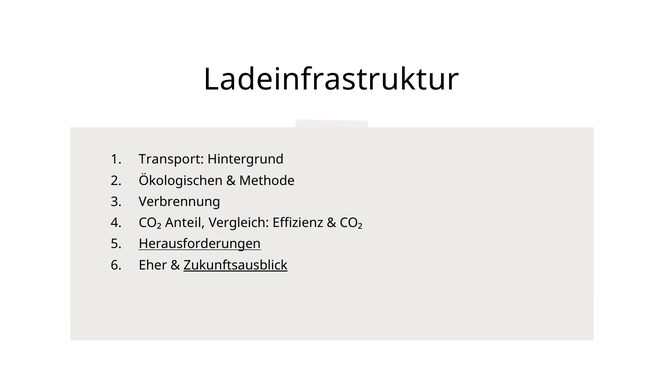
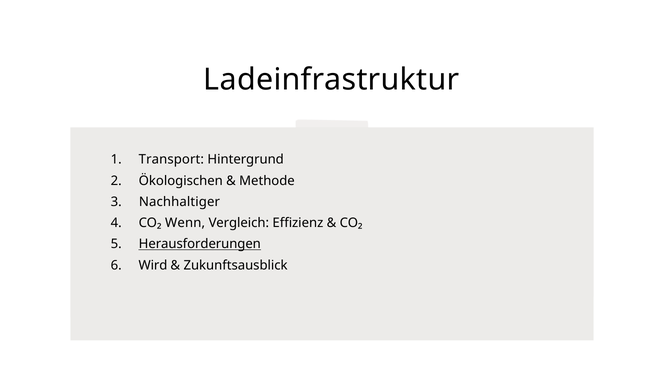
Verbrennung: Verbrennung -> Nachhaltiger (179, 202)
Anteil: Anteil -> Wenn (185, 223)
Eher: Eher -> Wird (153, 265)
Zukunftsausblick underline: present -> none (236, 265)
